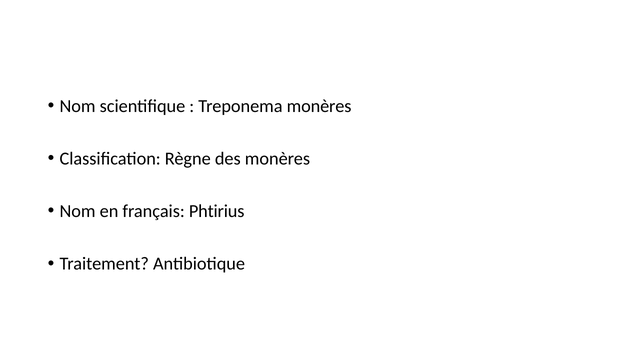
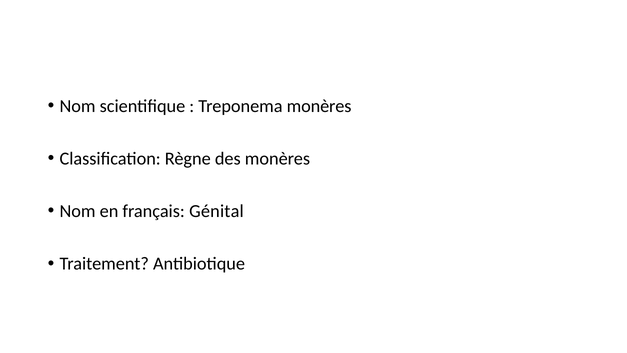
Phtirius: Phtirius -> Génital (217, 211)
